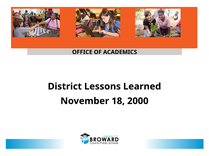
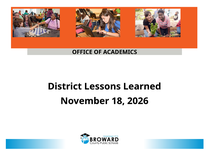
2000: 2000 -> 2026 (138, 101)
